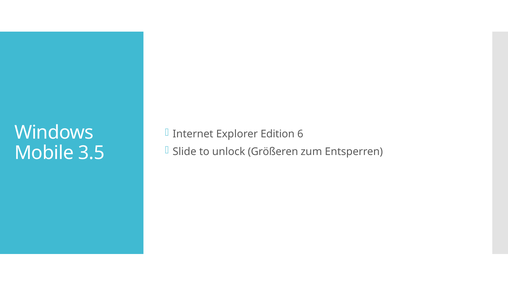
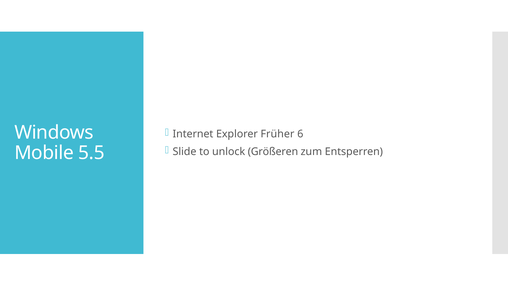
Edition: Edition -> Früher (277, 134)
3.5: 3.5 -> 5.5 (91, 153)
